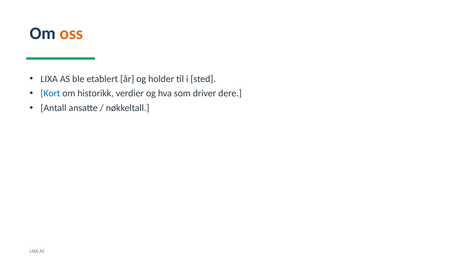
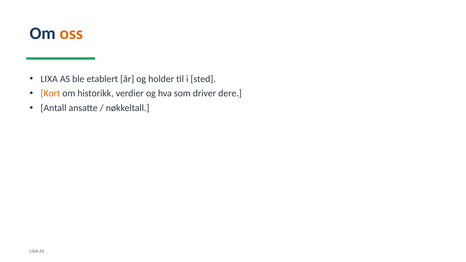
Kort colour: blue -> orange (50, 93)
